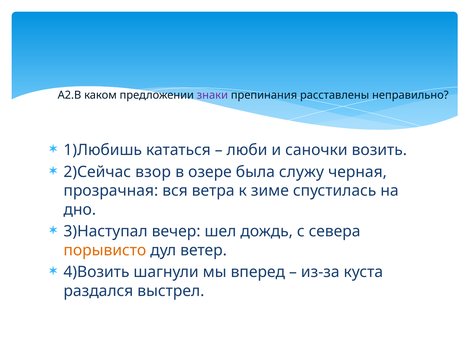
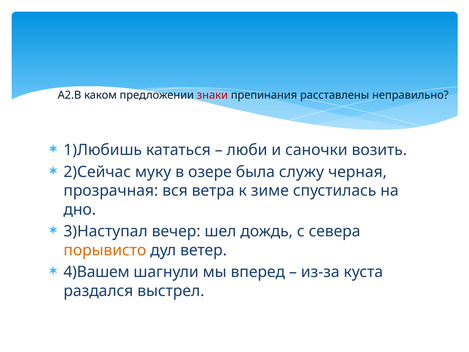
знаки colour: purple -> red (212, 95)
взор: взор -> муку (153, 172)
4)Возить: 4)Возить -> 4)Вашем (97, 272)
